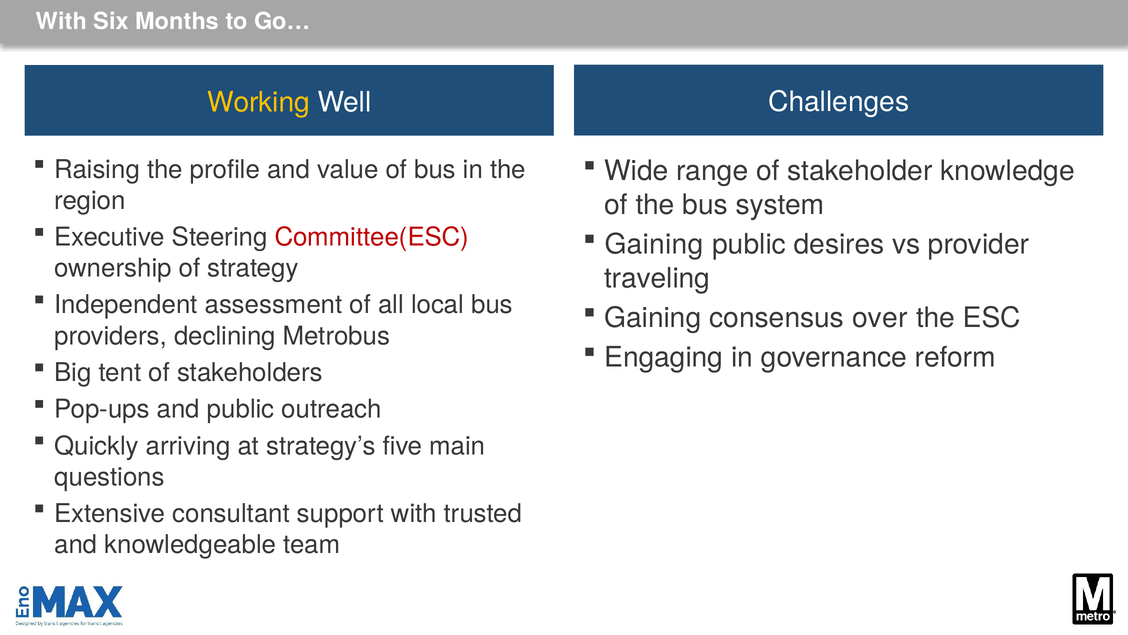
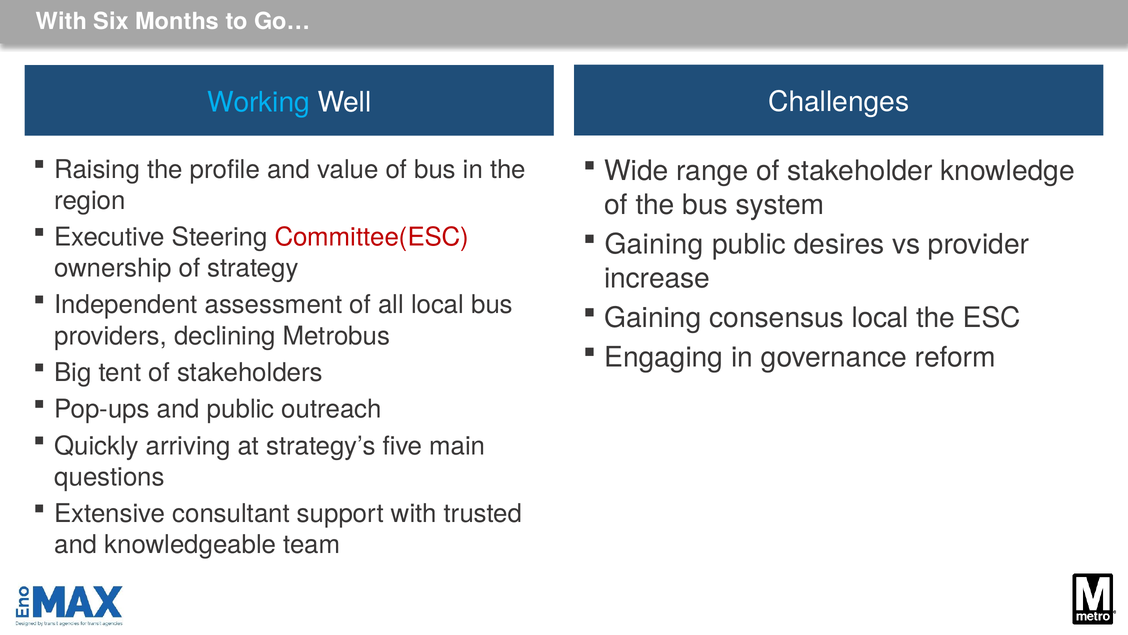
Working colour: yellow -> light blue (258, 102)
traveling: traveling -> increase (657, 278)
consensus over: over -> local (880, 318)
